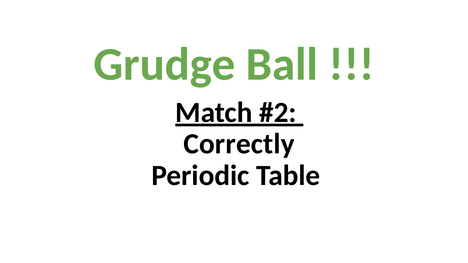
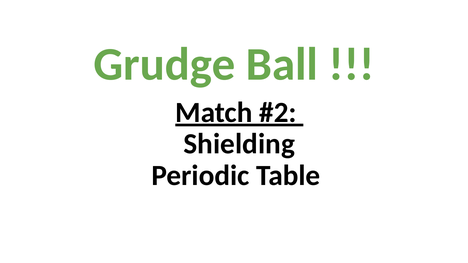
Correctly: Correctly -> Shielding (239, 144)
